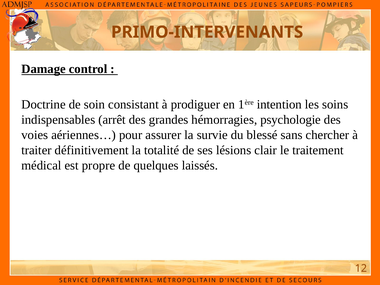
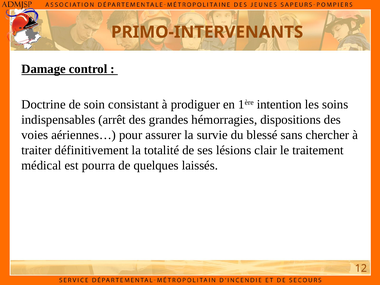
psychologie: psychologie -> dispositions (291, 120)
propre: propre -> pourra (99, 165)
